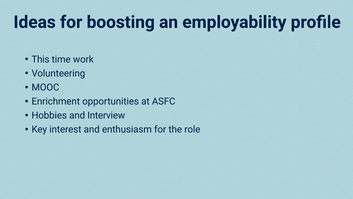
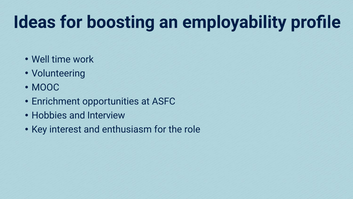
This: This -> Well (41, 59)
